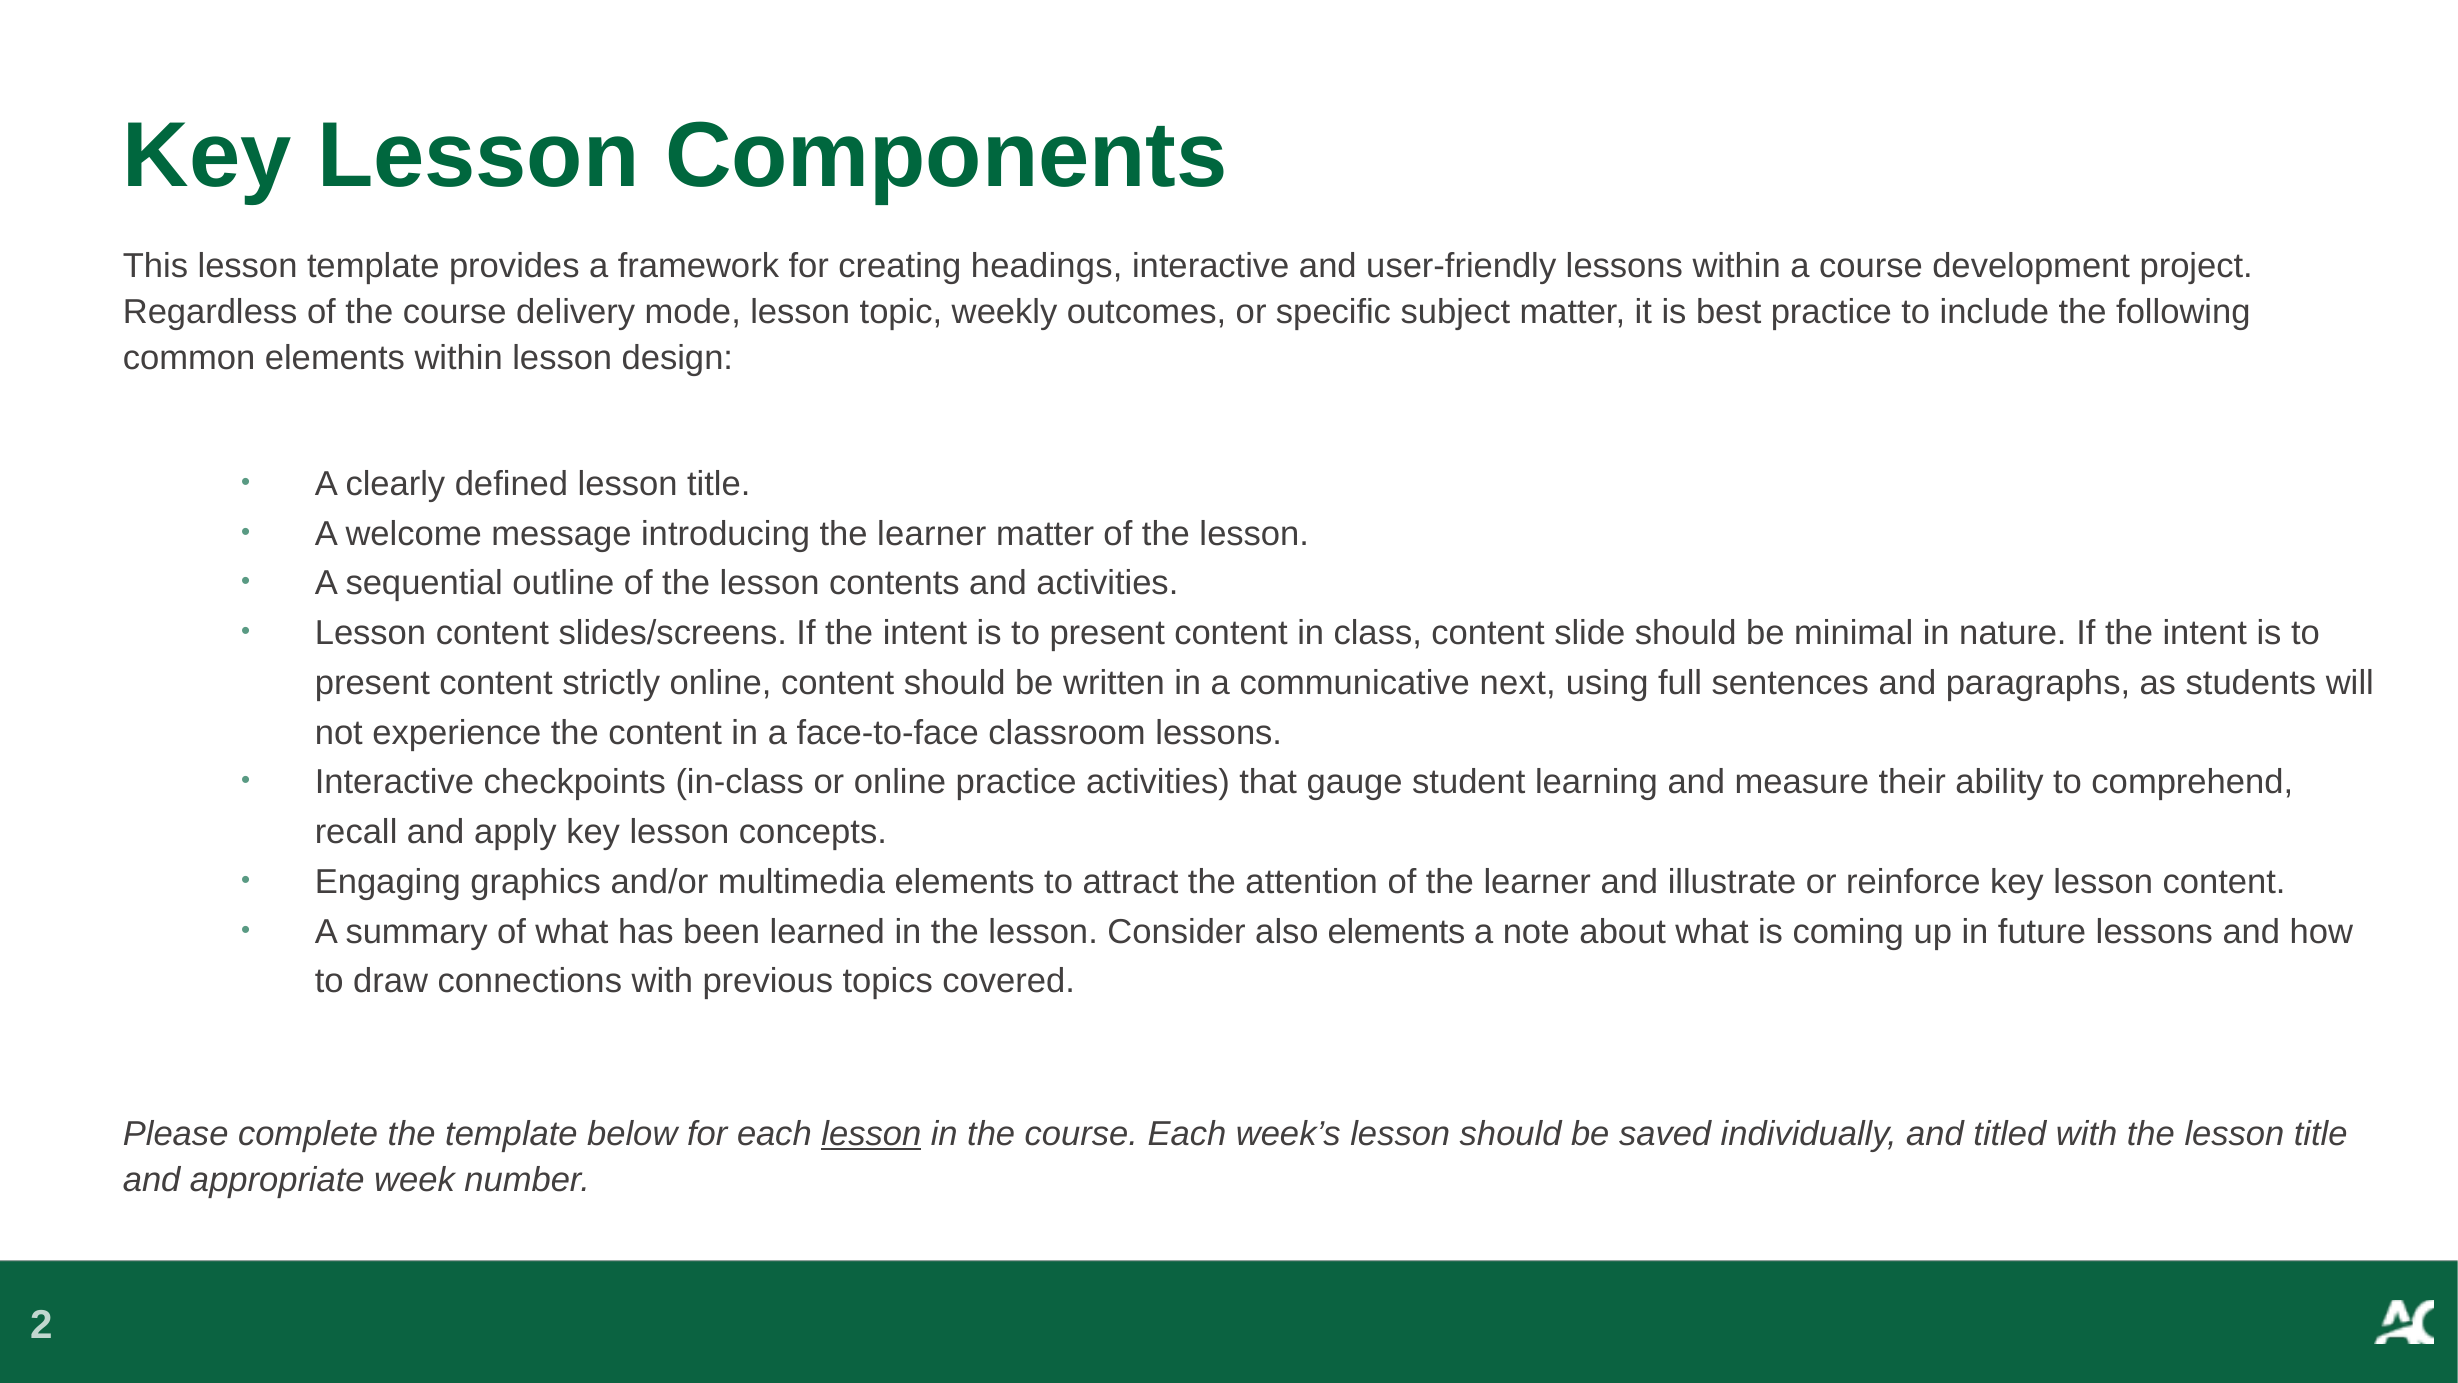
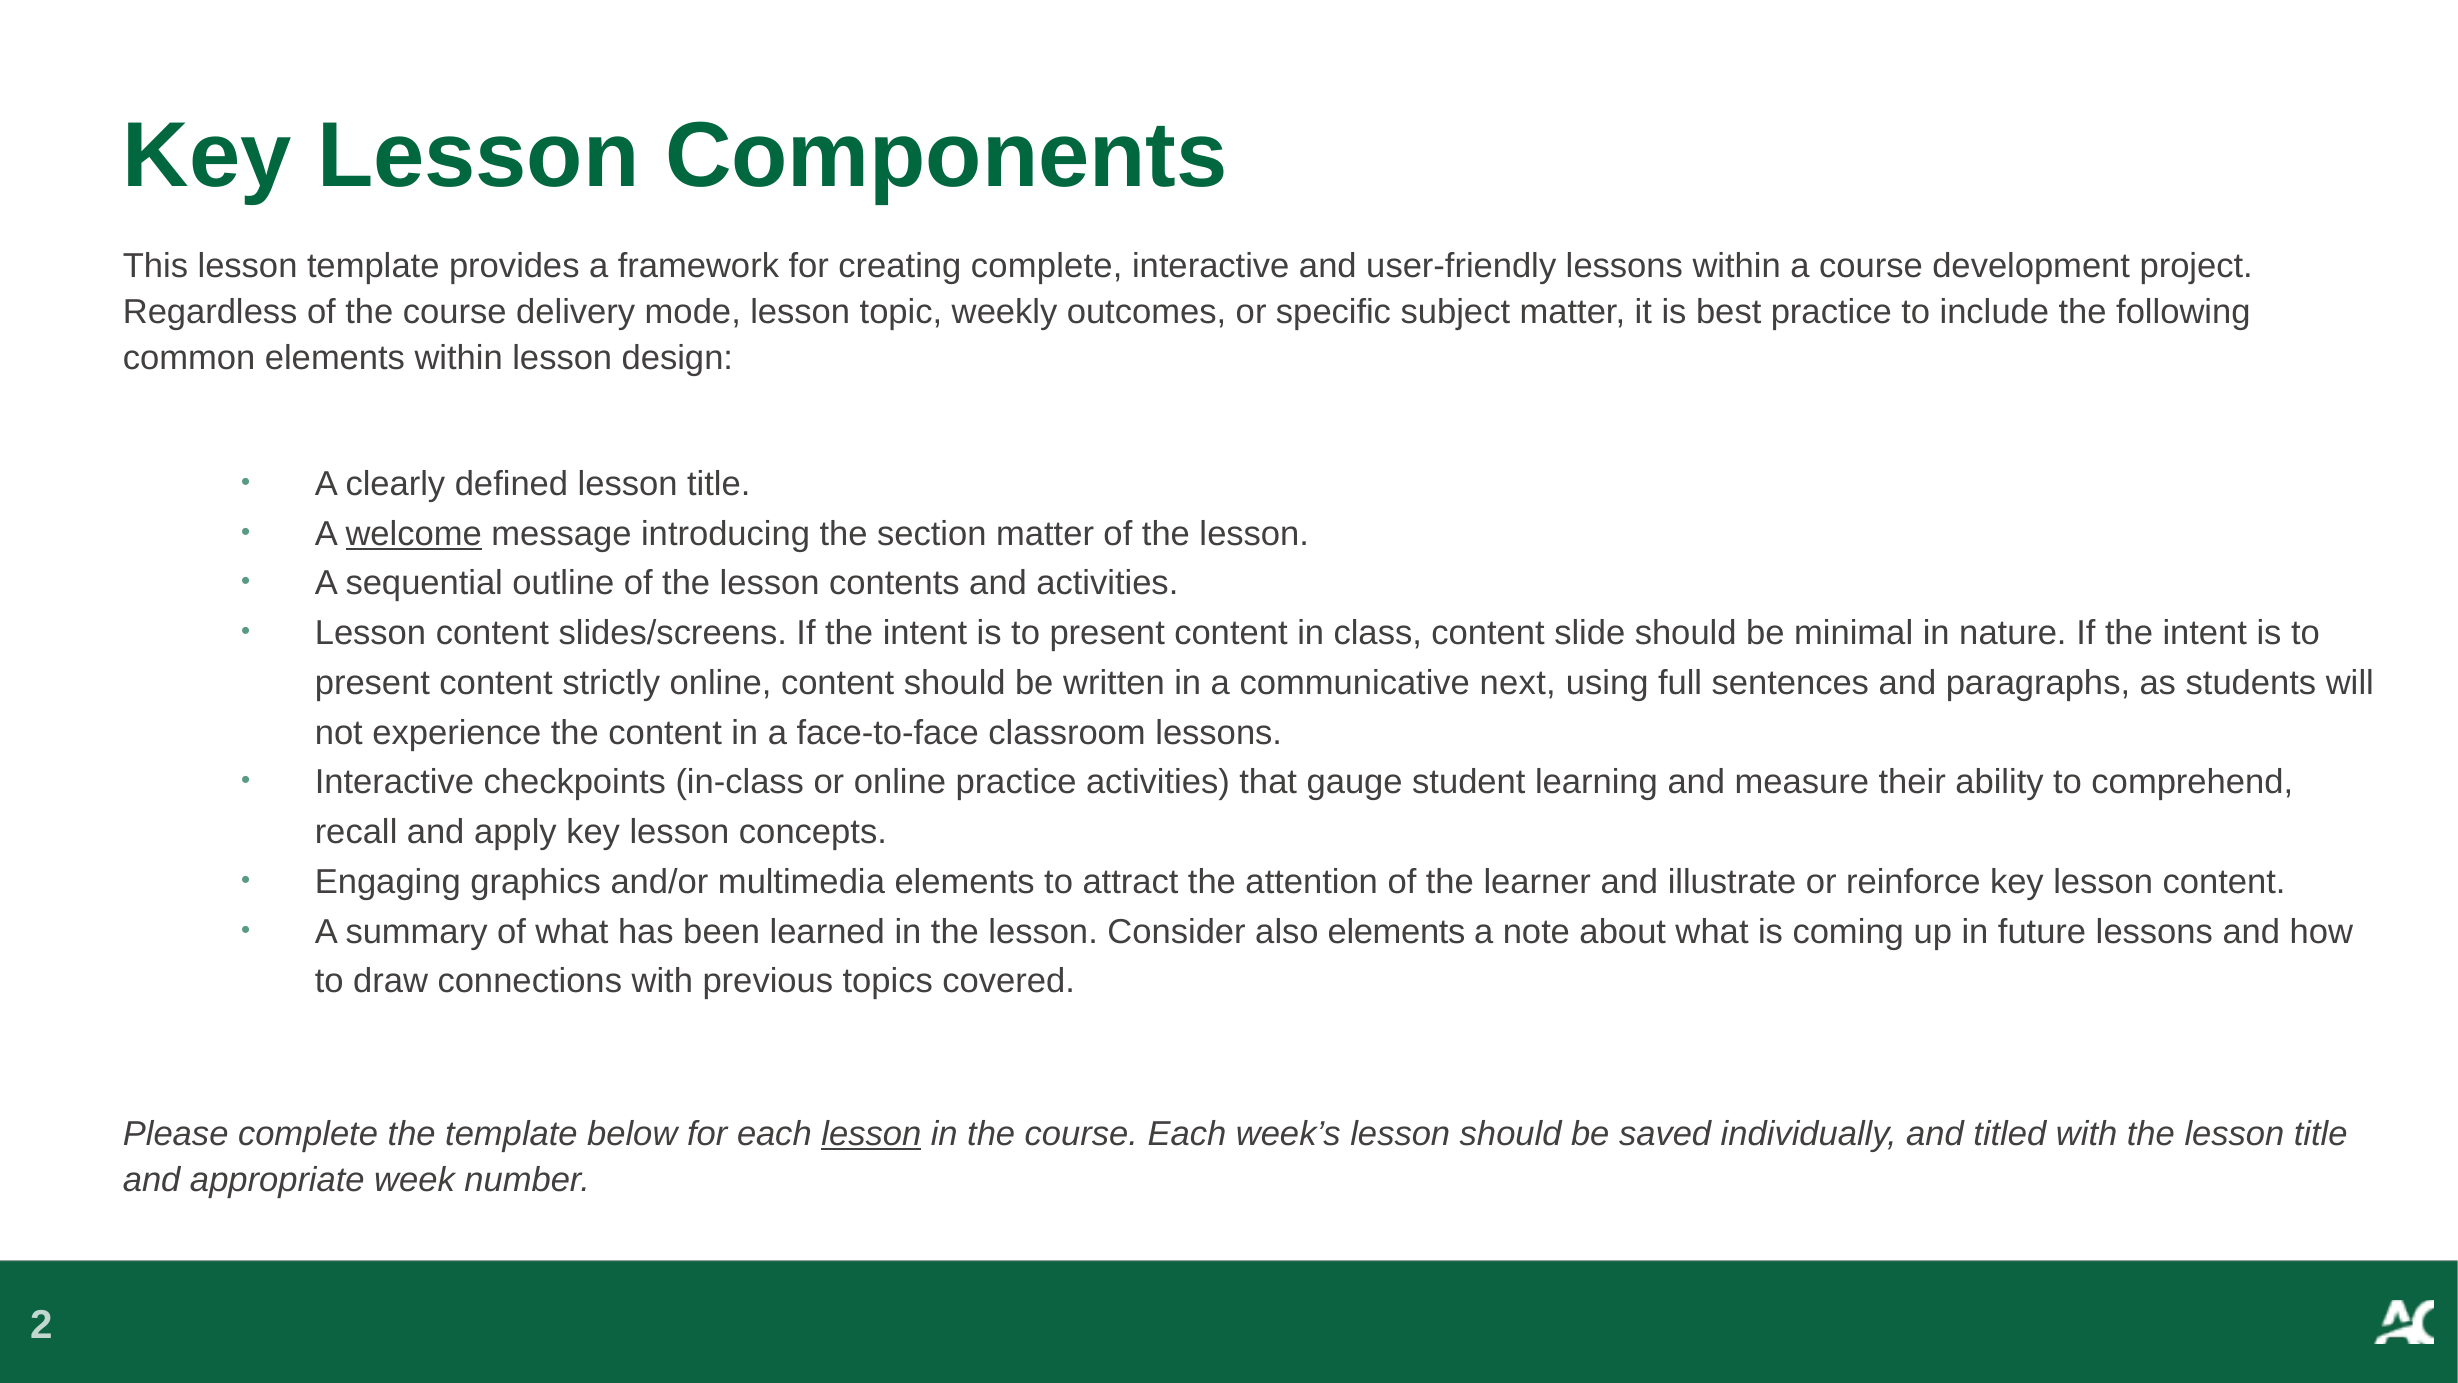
creating headings: headings -> complete (1047, 266)
welcome underline: none -> present (414, 533)
introducing the learner: learner -> section (932, 533)
